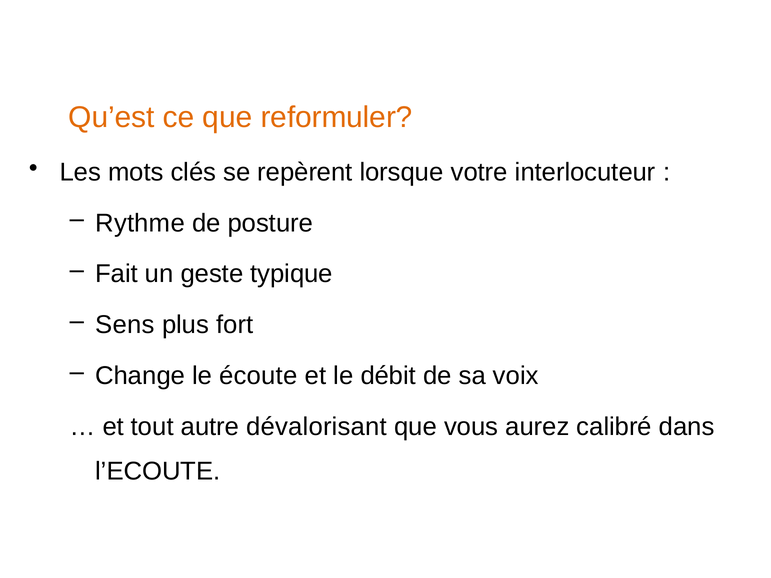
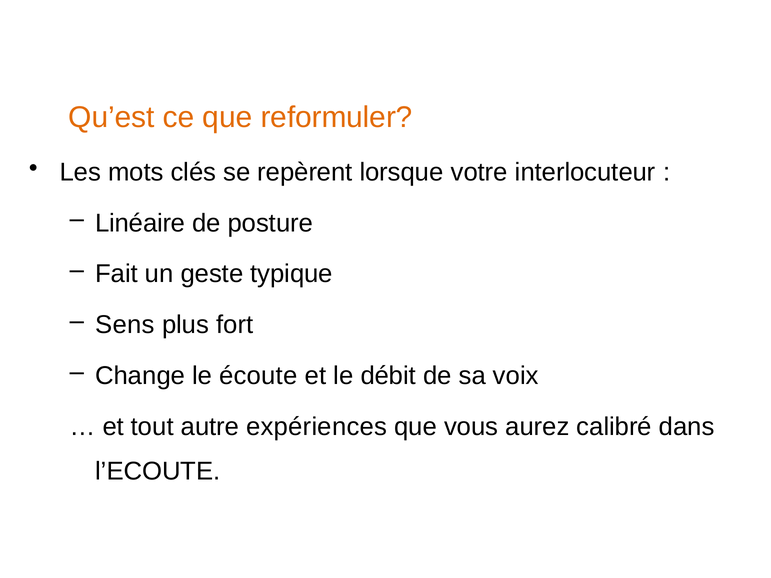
Rythme: Rythme -> Linéaire (140, 223)
dévalorisant: dévalorisant -> expériences (317, 427)
